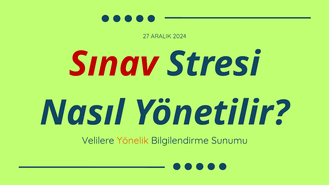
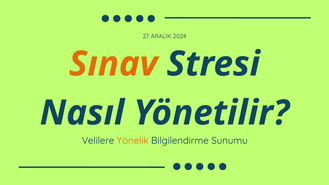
Sınav colour: red -> orange (113, 64)
